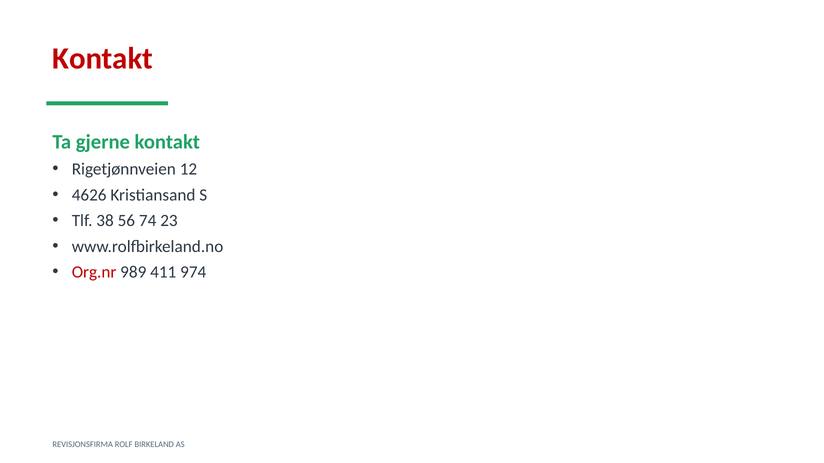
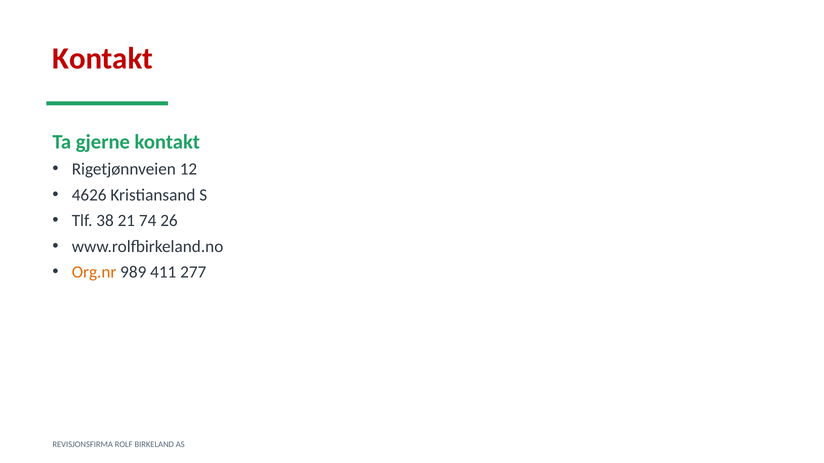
56: 56 -> 21 (126, 221)
23: 23 -> 26 (169, 221)
Org.nr colour: red -> orange (94, 273)
974: 974 -> 277 (193, 273)
